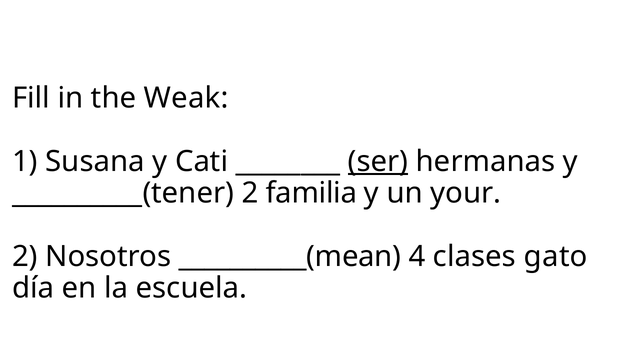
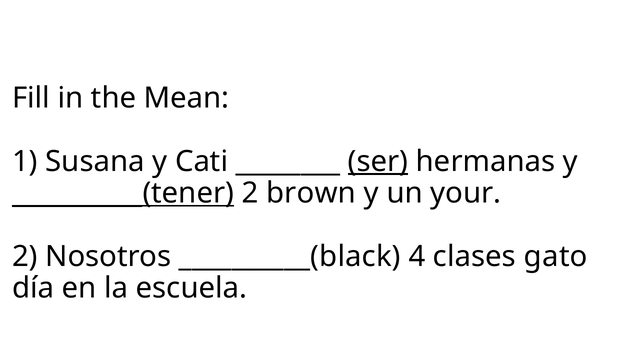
Weak: Weak -> Mean (186, 98)
__________(tener underline: none -> present (123, 193)
familia: familia -> brown (311, 193)
__________(mean: __________(mean -> __________(black (290, 257)
